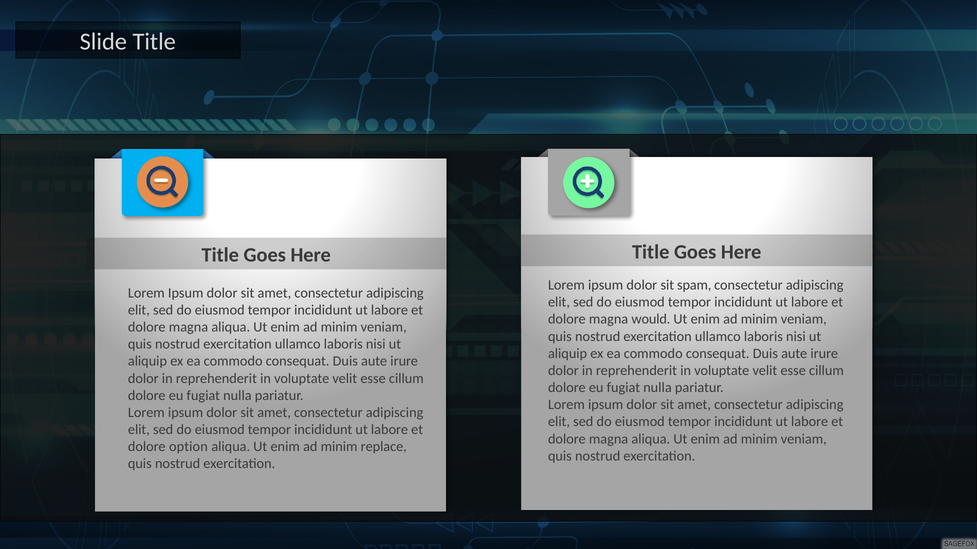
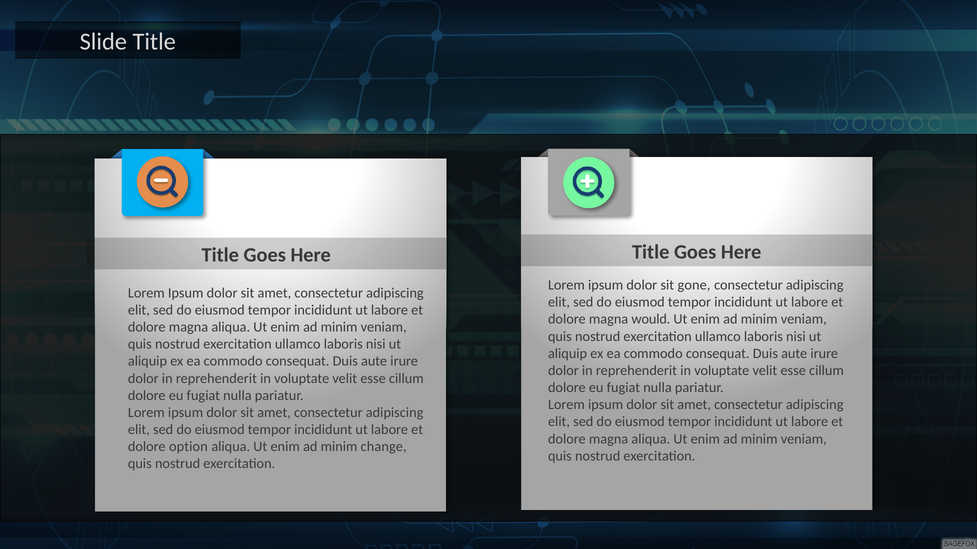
spam: spam -> gone (694, 285)
replace: replace -> change (384, 447)
